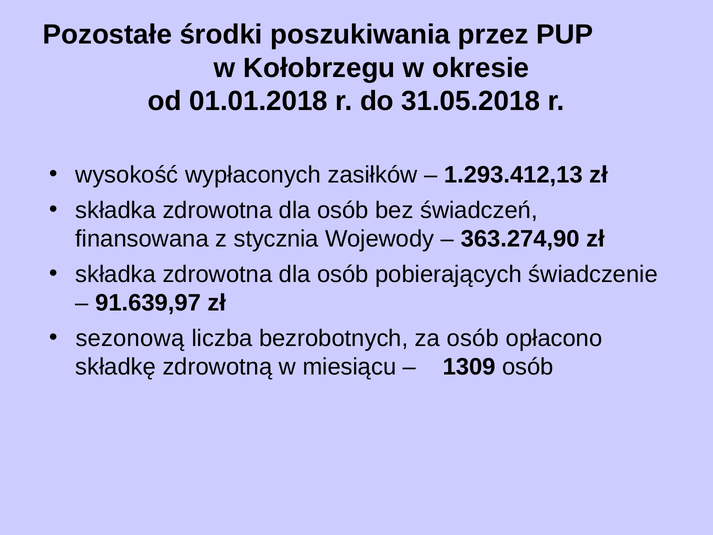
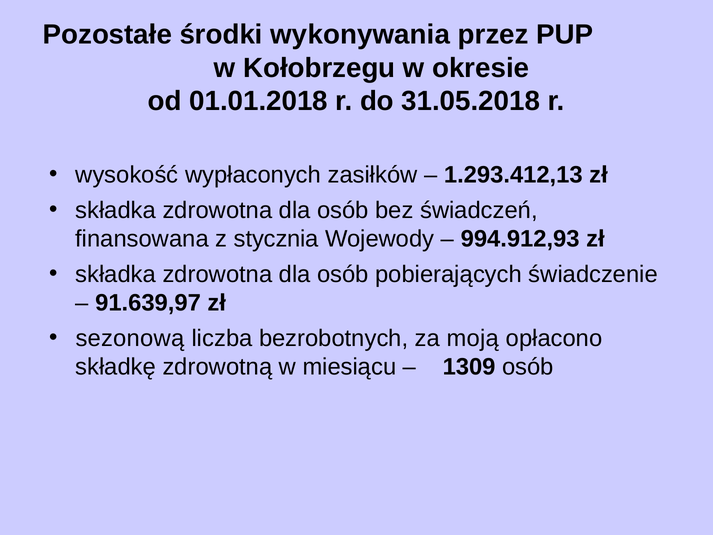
poszukiwania: poszukiwania -> wykonywania (360, 35)
363.274,90: 363.274,90 -> 994.912,93 (520, 239)
za osób: osób -> moją (473, 338)
